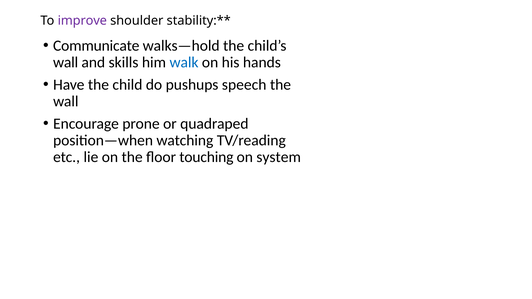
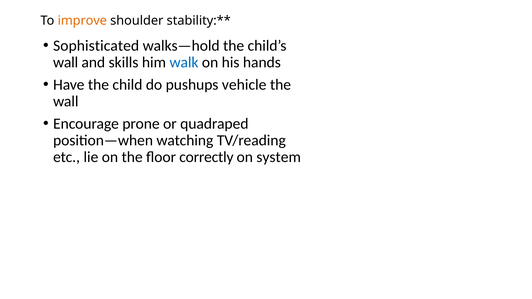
improve colour: purple -> orange (82, 21)
Communicate: Communicate -> Sophisticated (96, 46)
speech: speech -> vehicle (244, 85)
touching: touching -> correctly (206, 157)
